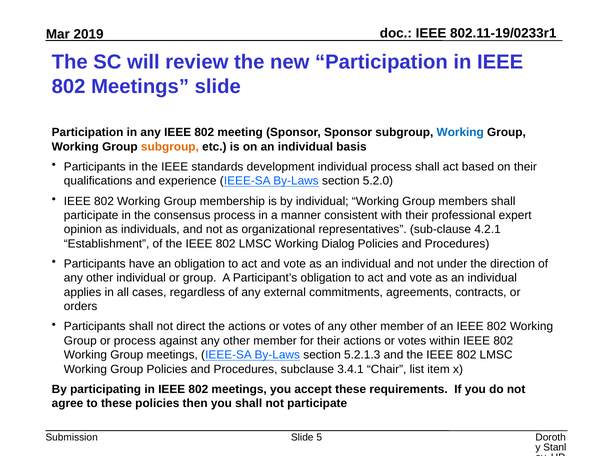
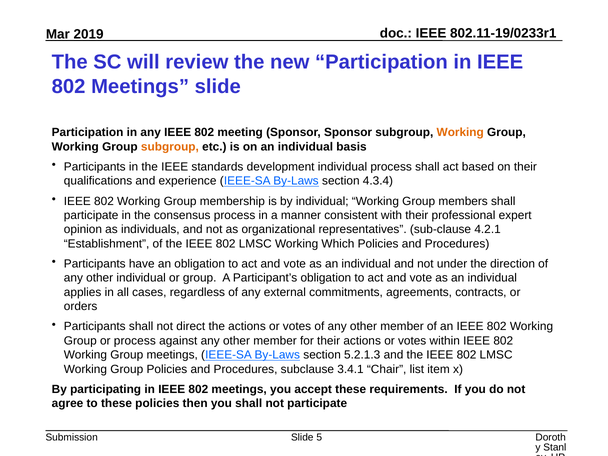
Working colour: blue -> orange (460, 133)
5.2.0: 5.2.0 -> 4.3.4 (378, 181)
Dialog: Dialog -> Which (338, 244)
